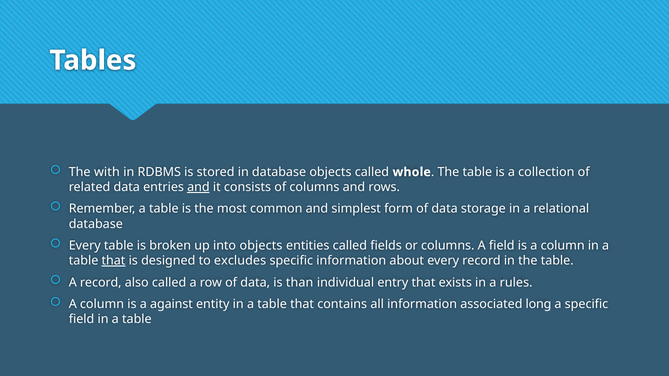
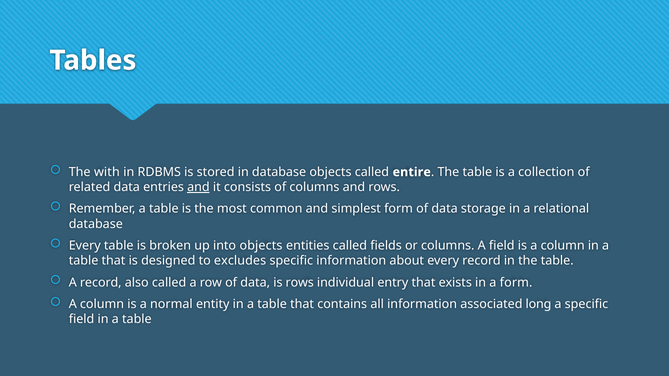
whole: whole -> entire (412, 172)
that underline: present -> none (113, 261)
is than: than -> rows (300, 283)
a rules: rules -> form (516, 283)
against: against -> normal (171, 304)
